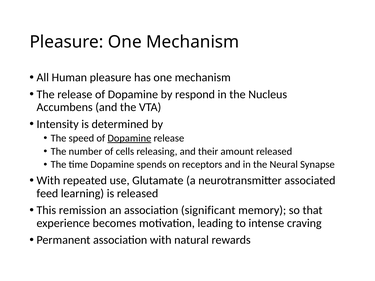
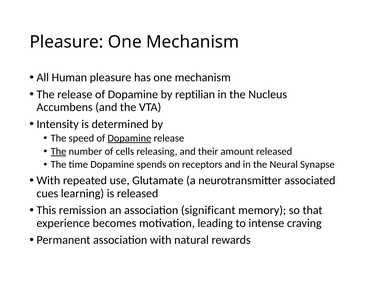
respond: respond -> reptilian (195, 94)
The underline: none -> present (58, 151)
feed: feed -> cues (47, 194)
